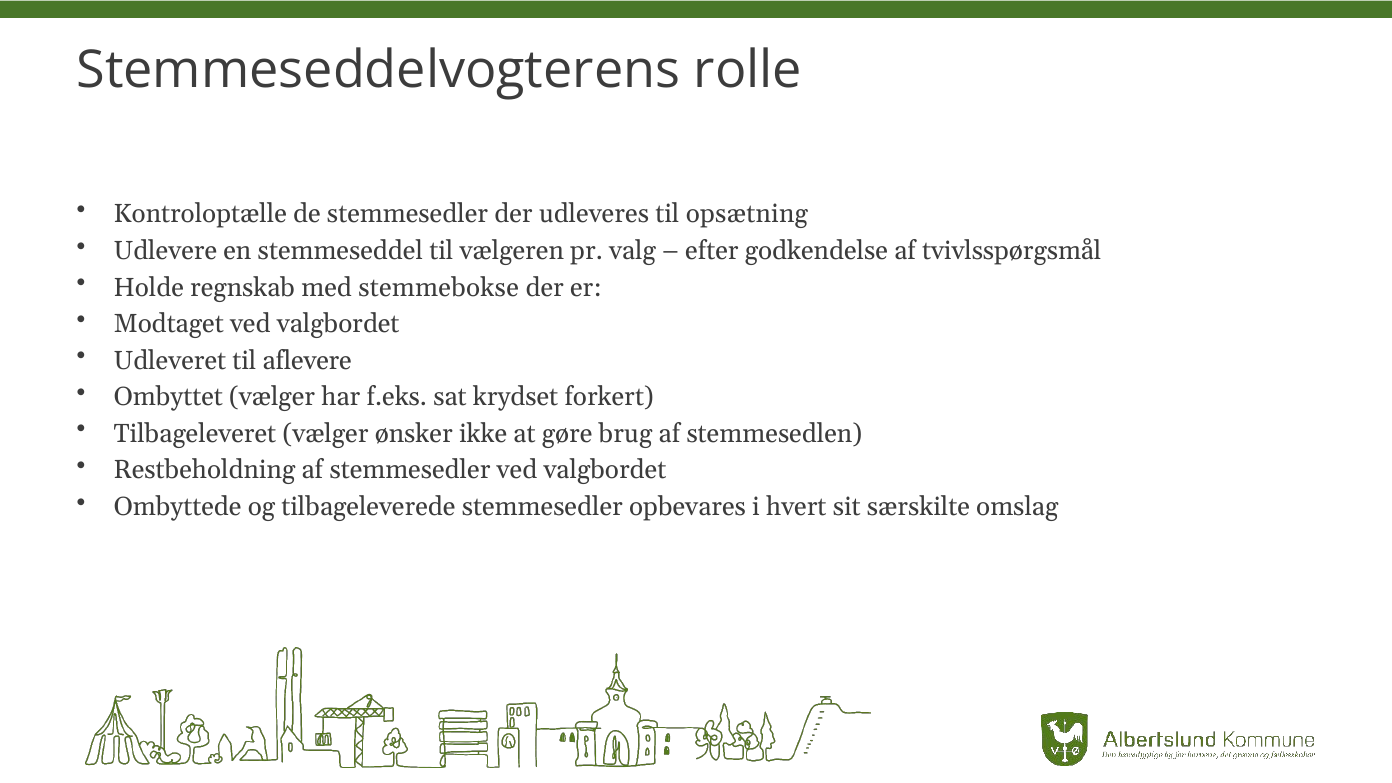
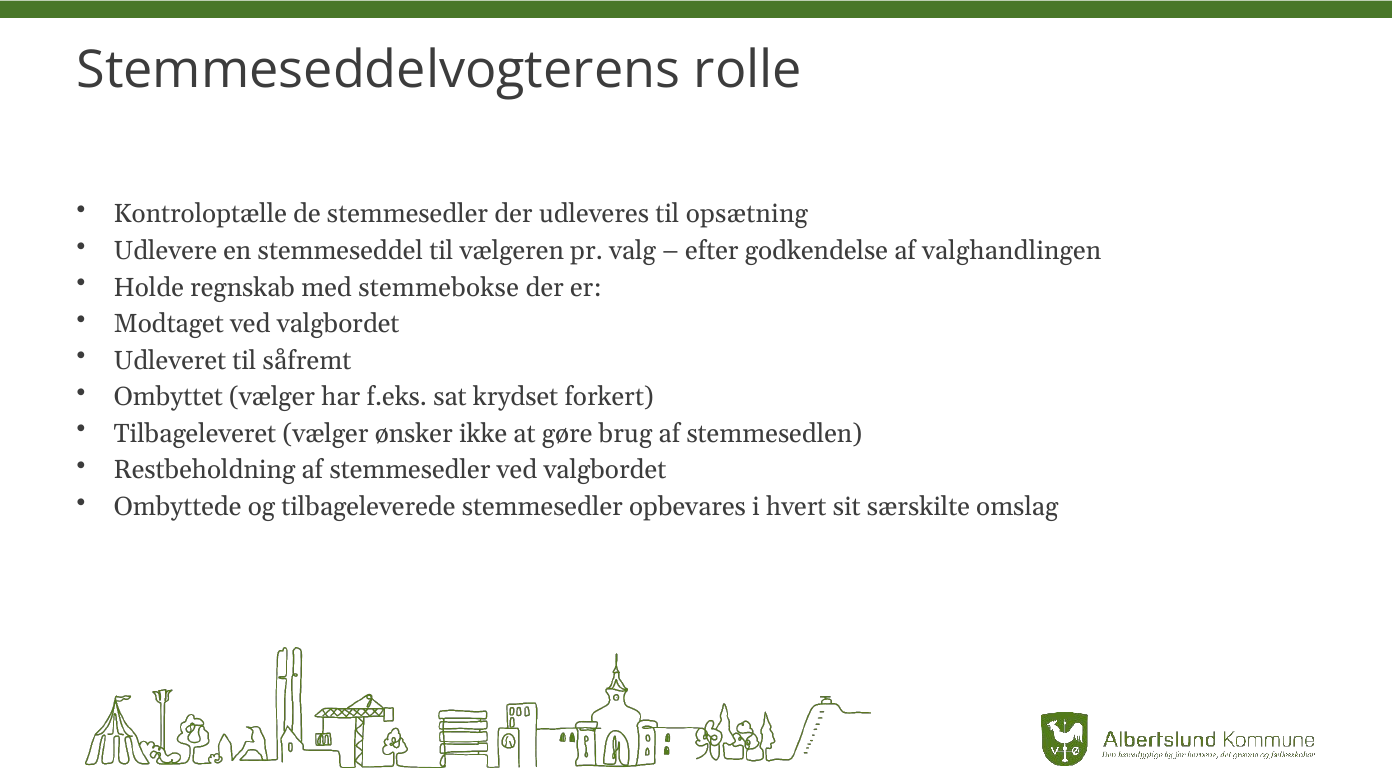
tvivlsspørgsmål: tvivlsspørgsmål -> valghandlingen (1012, 251)
aflevere: aflevere -> såfremt (307, 361)
